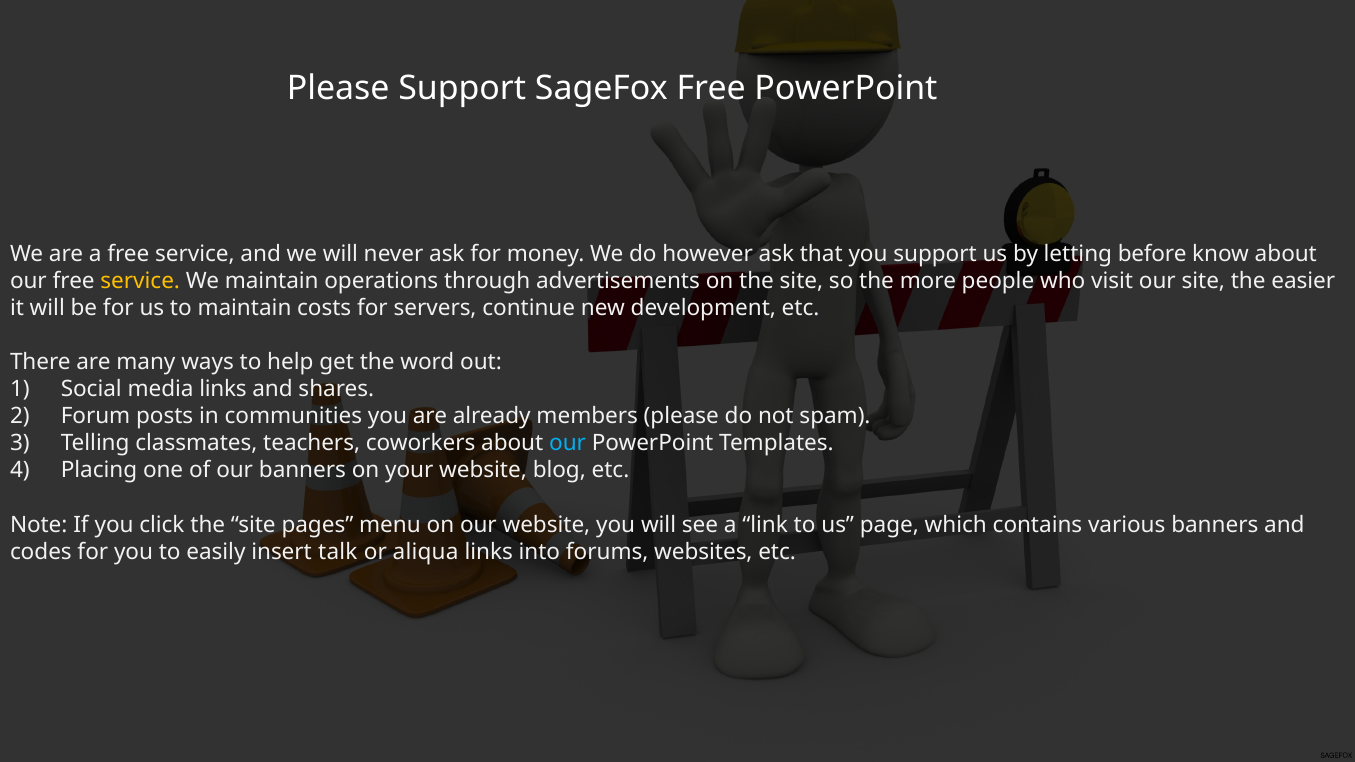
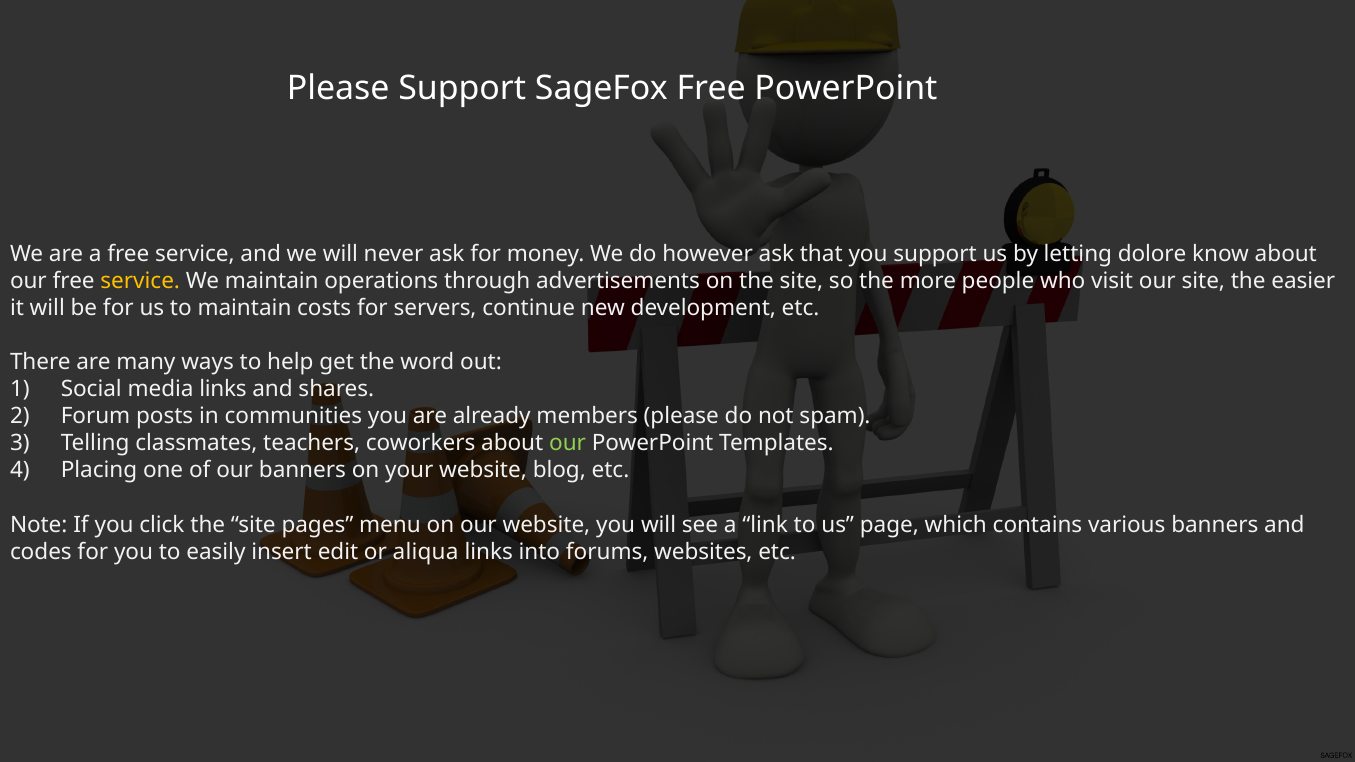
before: before -> dolore (1152, 254)
our colour: light blue -> light green (568, 444)
talk: talk -> edit (338, 552)
